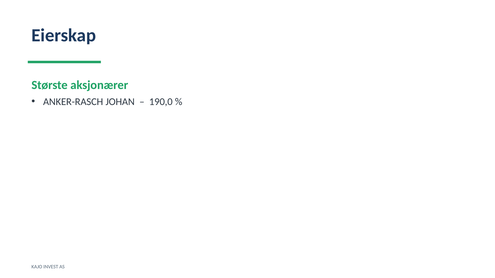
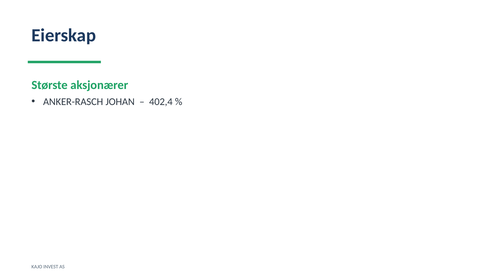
190,0: 190,0 -> 402,4 (161, 102)
